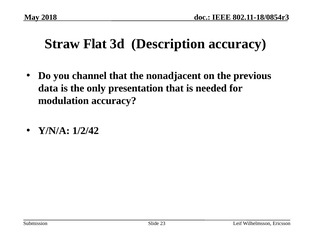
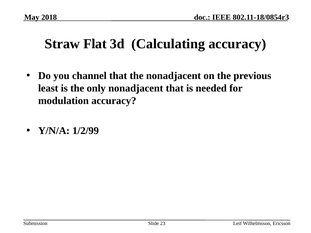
Description: Description -> Calculating (168, 44)
data: data -> least (48, 88)
only presentation: presentation -> nonadjacent (136, 88)
1/2/42: 1/2/42 -> 1/2/99 (86, 131)
